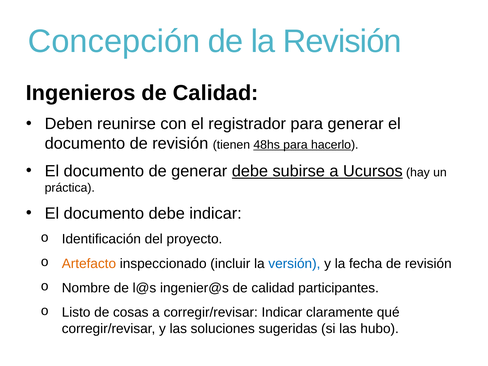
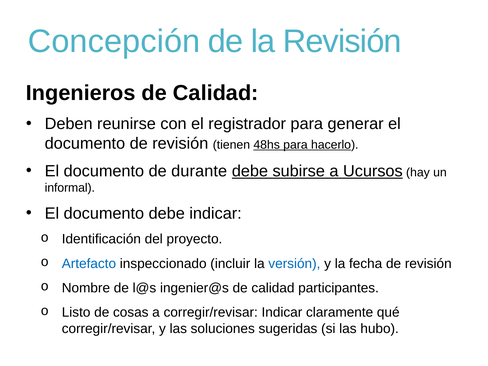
de generar: generar -> durante (199, 171)
práctica: práctica -> informal (70, 188)
Artefacto colour: orange -> blue (89, 264)
